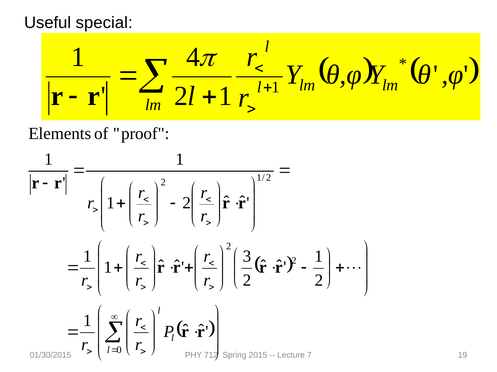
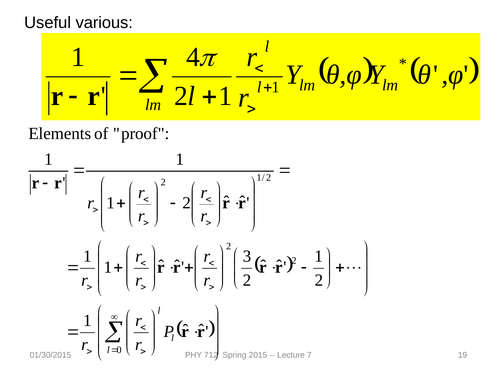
special: special -> various (104, 23)
